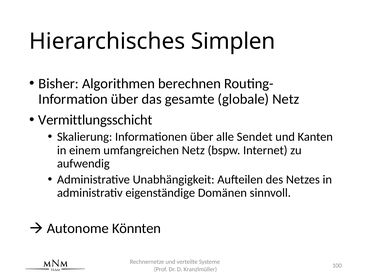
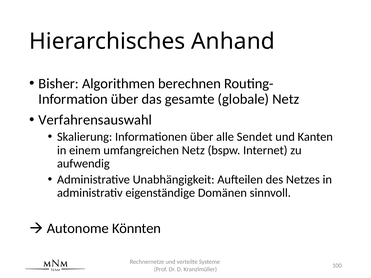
Simplen: Simplen -> Anhand (233, 42)
Vermittlungsschicht: Vermittlungsschicht -> Verfahrensauswahl (95, 120)
